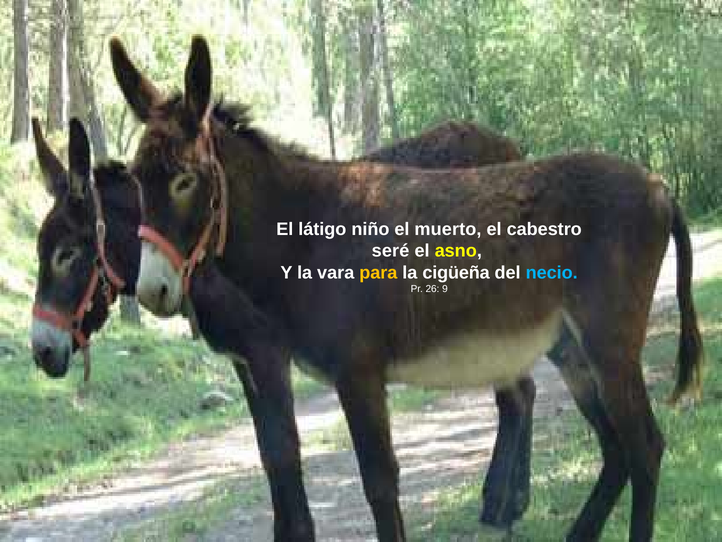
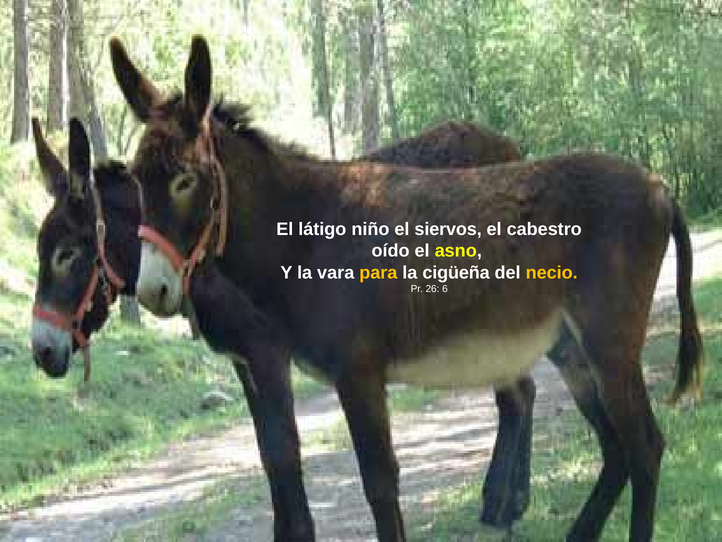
muerto: muerto -> siervos (448, 229)
seré: seré -> oído (391, 251)
necio colour: light blue -> yellow (552, 272)
9: 9 -> 6 (445, 289)
